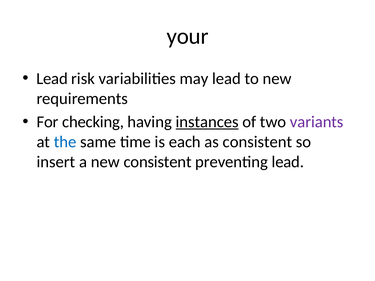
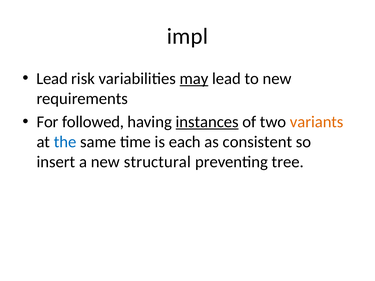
your: your -> impl (187, 36)
may underline: none -> present (194, 79)
checking: checking -> followed (93, 122)
variants colour: purple -> orange (317, 122)
new consistent: consistent -> structural (157, 162)
preventing lead: lead -> tree (288, 162)
